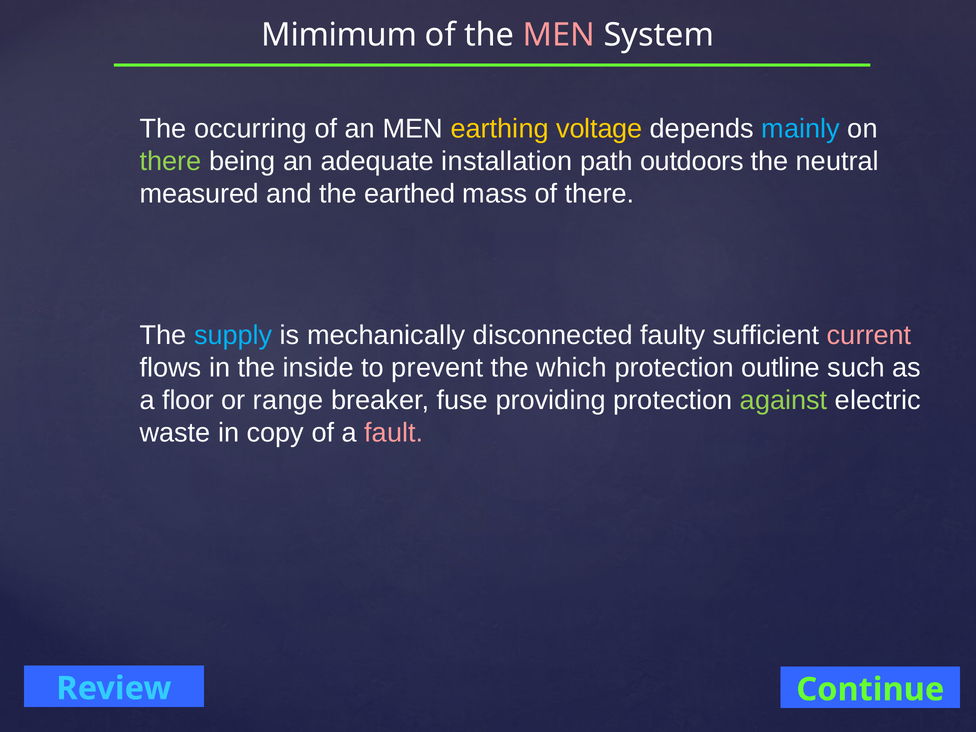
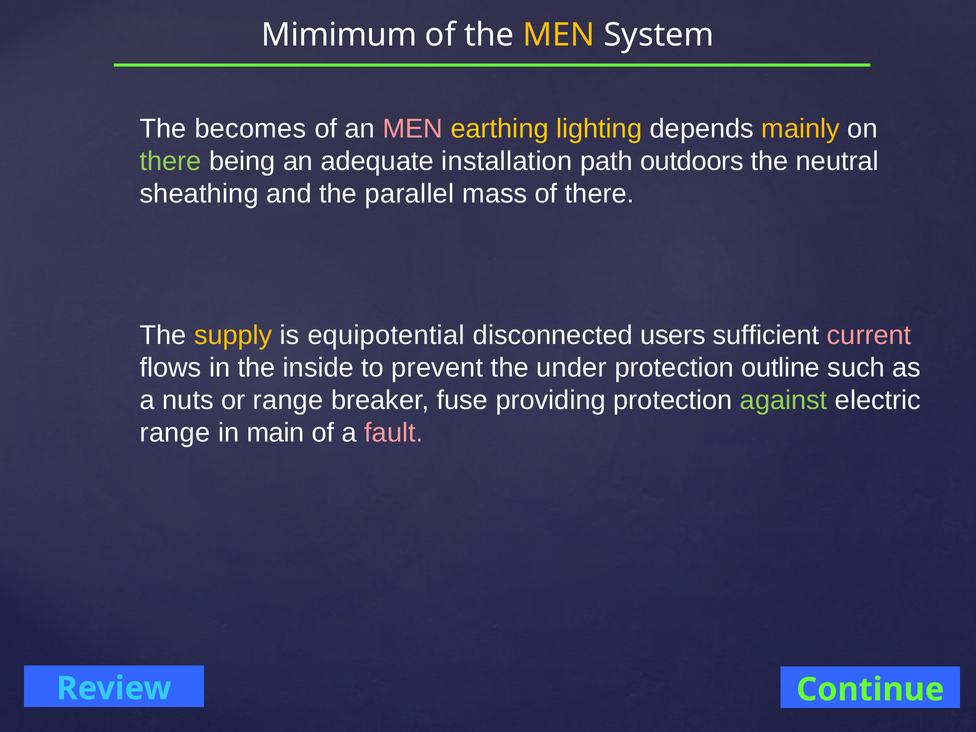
MEN colour: pink -> yellow (559, 35)
occurring: occurring -> becomes (250, 129)
MEN colour: white -> pink (413, 129)
voltage: voltage -> lighting (599, 129)
mainly colour: light blue -> yellow (801, 129)
measured: measured -> sheathing (199, 194)
earthed: earthed -> parallel (410, 194)
supply colour: light blue -> yellow (233, 335)
mechanically: mechanically -> equipotential (386, 335)
faulty: faulty -> users (673, 335)
which: which -> under (572, 368)
floor: floor -> nuts (188, 400)
waste: waste -> range (175, 433)
copy: copy -> main (276, 433)
